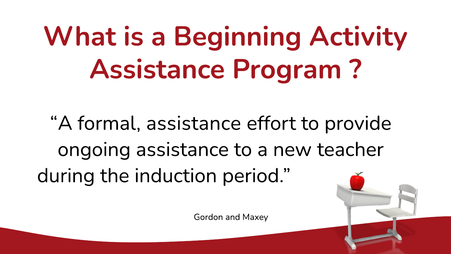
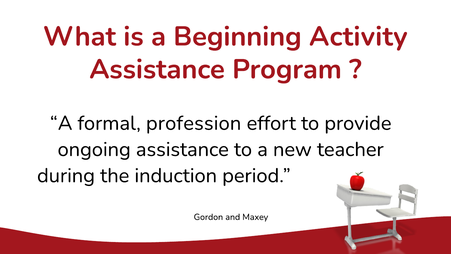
formal assistance: assistance -> profession (194, 123)
